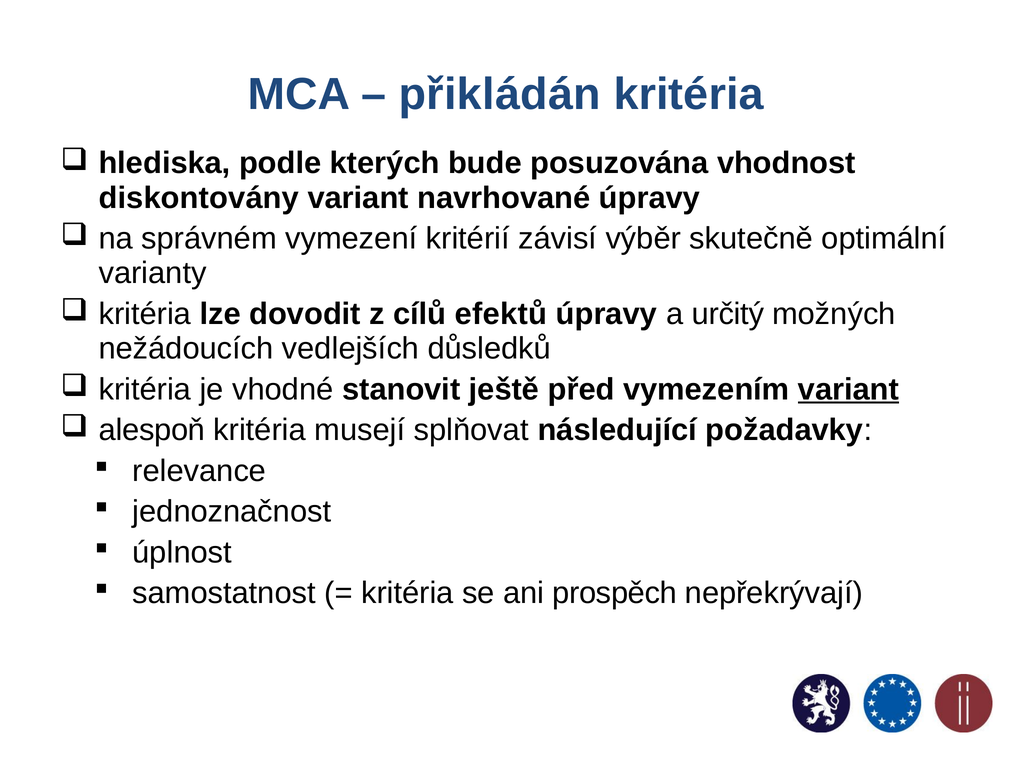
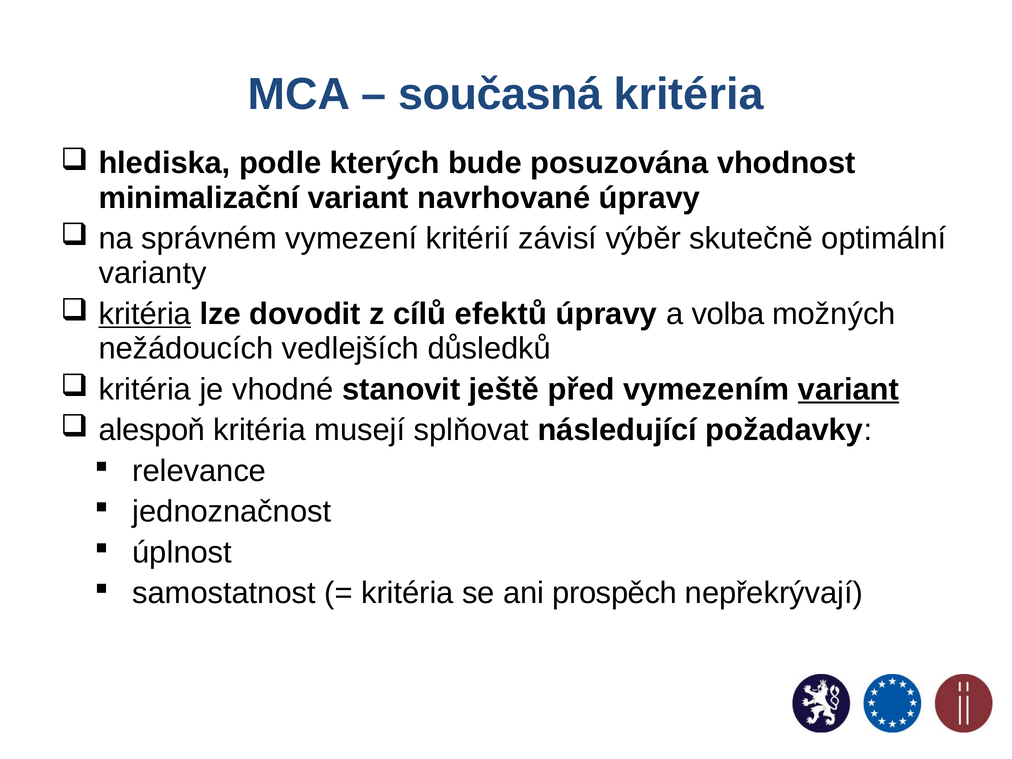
přikládán: přikládán -> současná (500, 94)
diskontovány: diskontovány -> minimalizační (199, 198)
kritéria underline: none -> present (145, 314)
určitý: určitý -> volba (728, 314)
